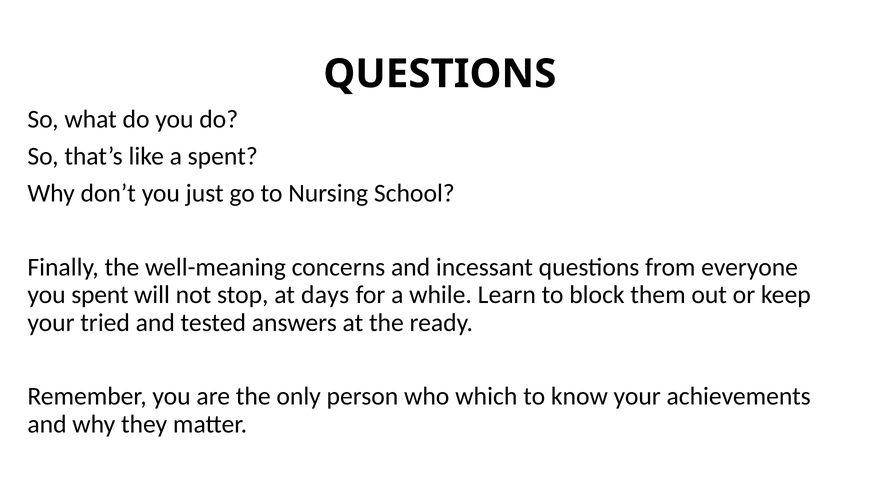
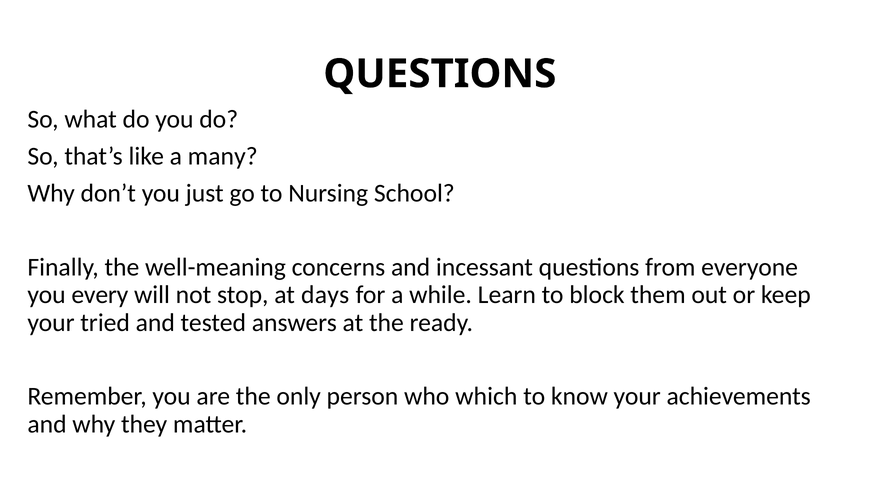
a spent: spent -> many (223, 156)
you spent: spent -> every (100, 295)
